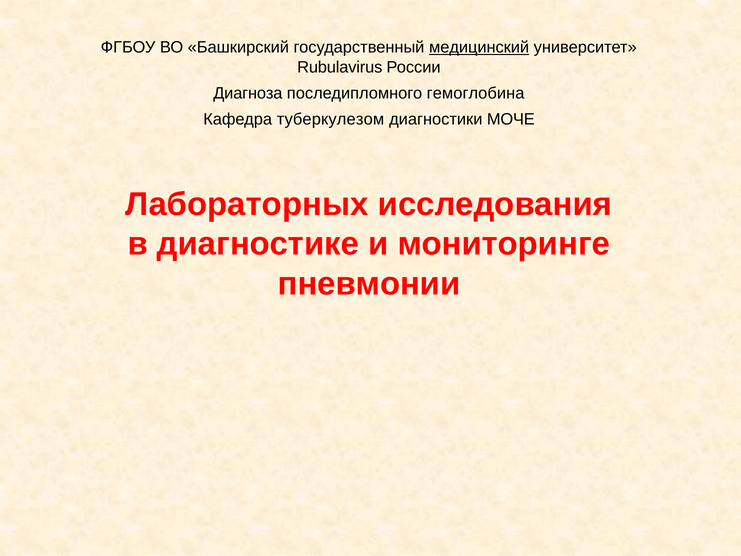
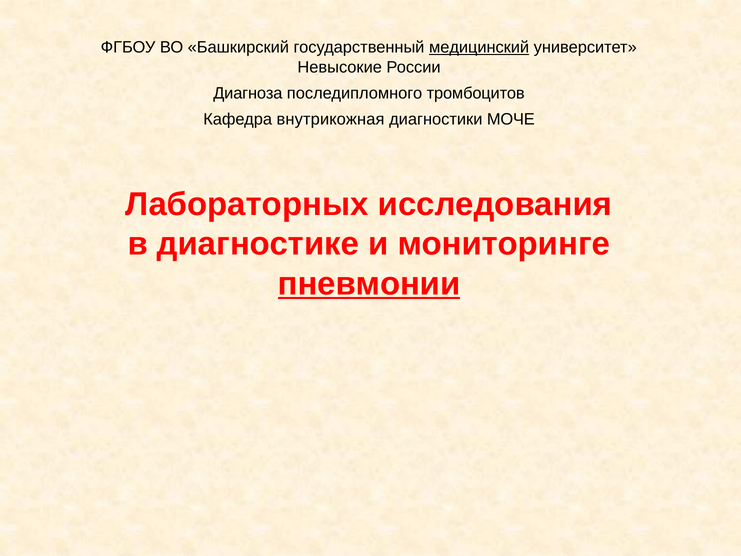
Rubulavirus: Rubulavirus -> Невысокие (340, 67)
гемоглобина: гемоглобина -> тромбоцитов (476, 93)
туберкулезом: туберкулезом -> внутрикожная (331, 119)
пневмонии underline: none -> present (369, 284)
